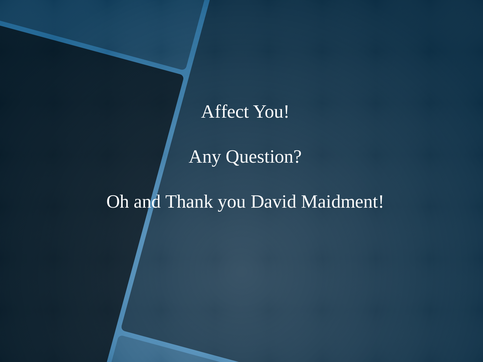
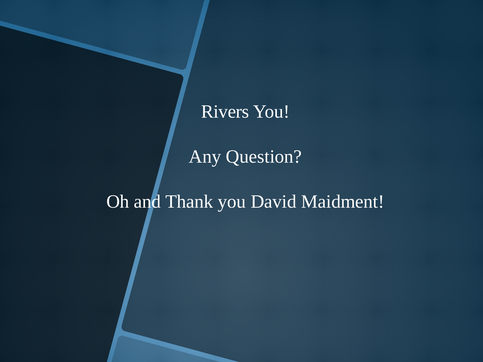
Affect: Affect -> Rivers (225, 112)
